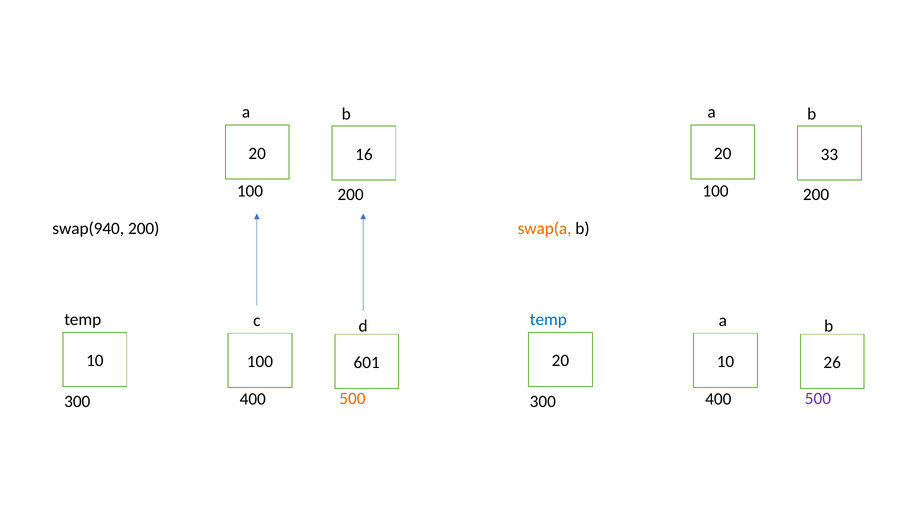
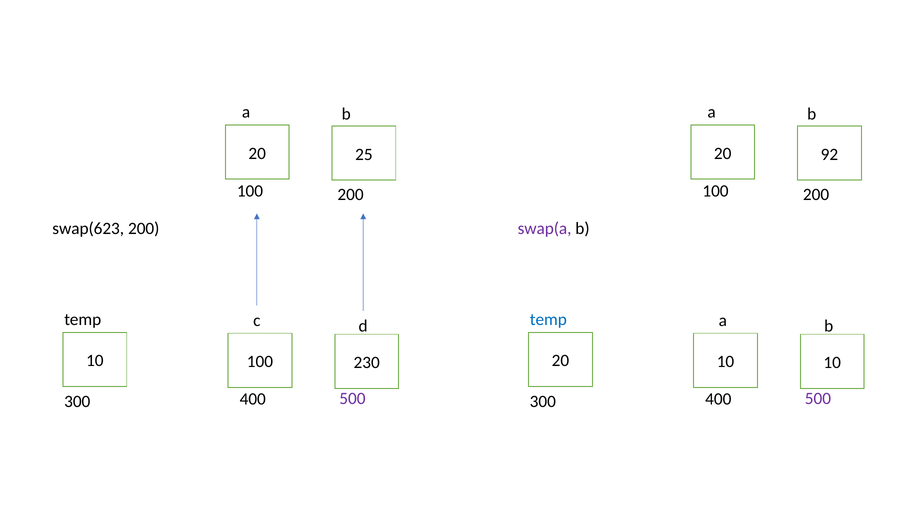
16: 16 -> 25 (364, 154)
33: 33 -> 92 (829, 154)
swap(940: swap(940 -> swap(623 (88, 228)
swap(a colour: orange -> purple (545, 228)
601: 601 -> 230 (367, 362)
10 26: 26 -> 10 (832, 362)
500 colour: orange -> purple (352, 398)
